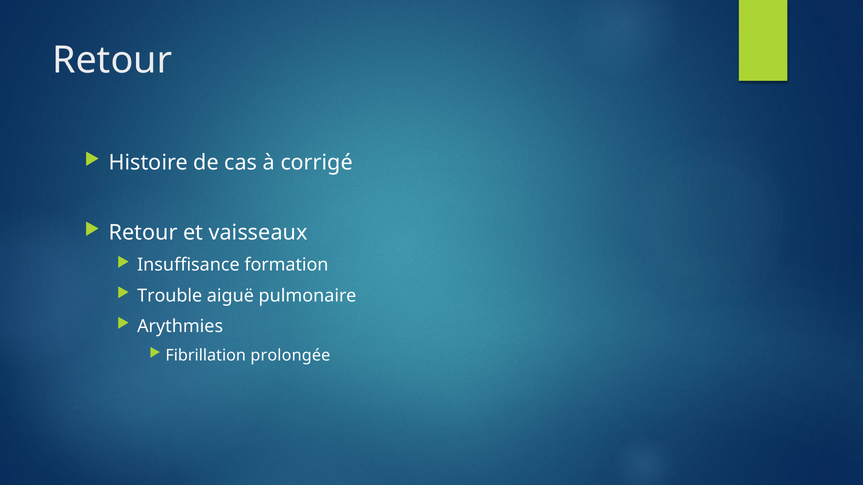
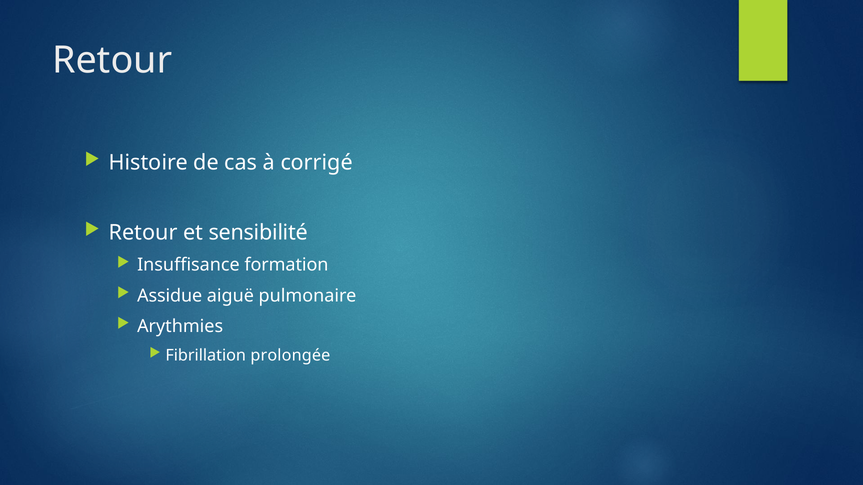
vaisseaux: vaisseaux -> sensibilité (258, 233)
Trouble: Trouble -> Assidue (170, 296)
